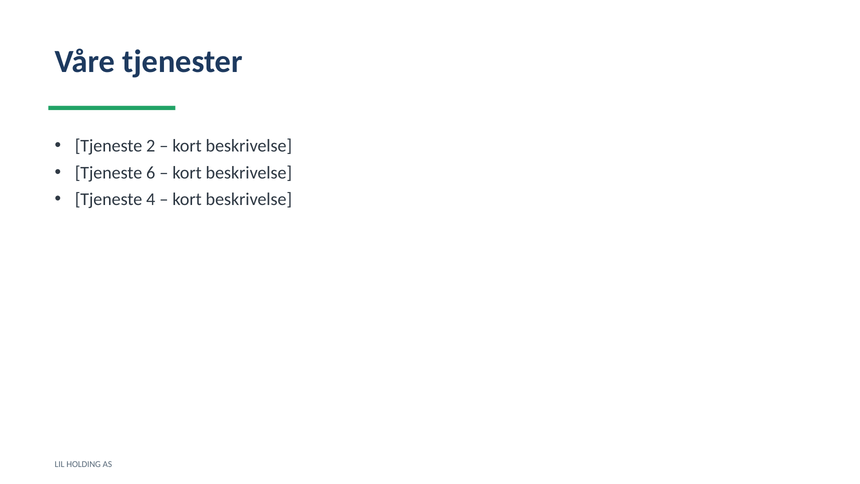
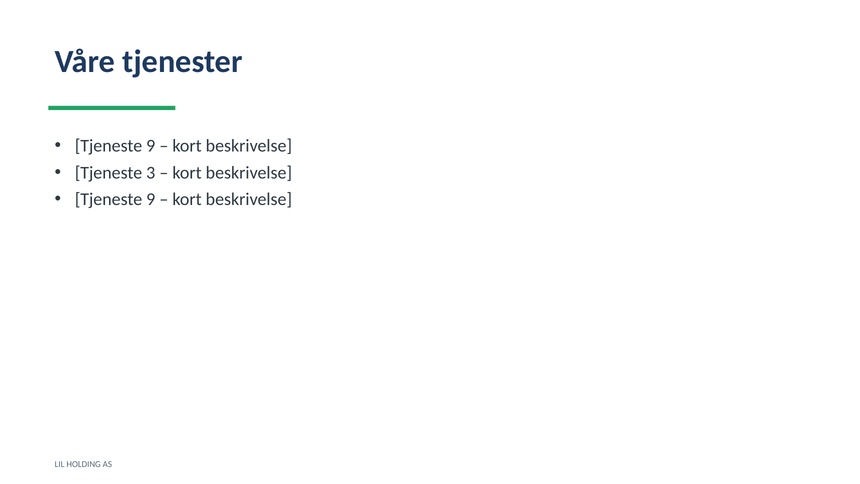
2: 2 -> 9 (151, 146)
6: 6 -> 3 (151, 173)
4: 4 -> 9 (151, 199)
